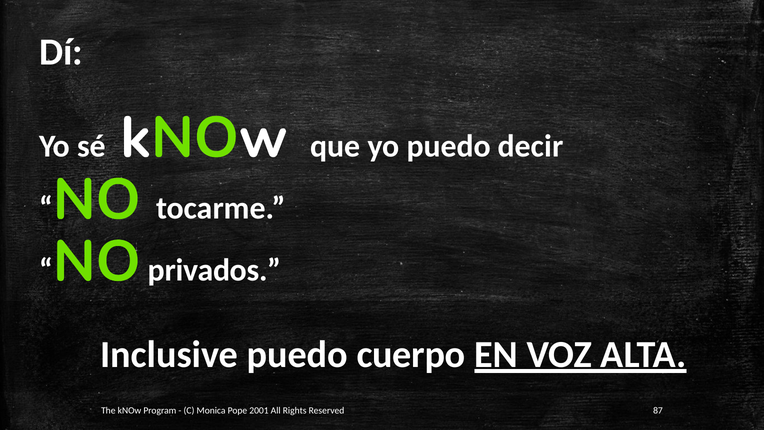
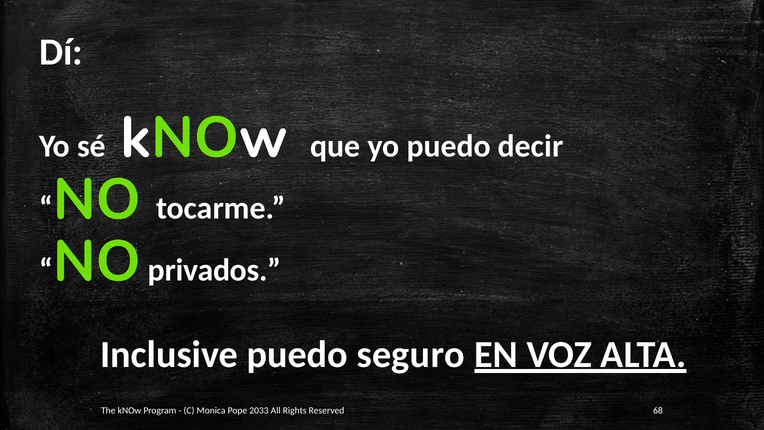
cuerpo: cuerpo -> seguro (411, 355)
2001: 2001 -> 2033 (259, 411)
87: 87 -> 68 (658, 410)
